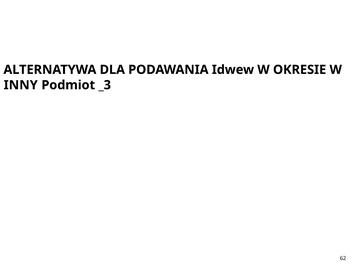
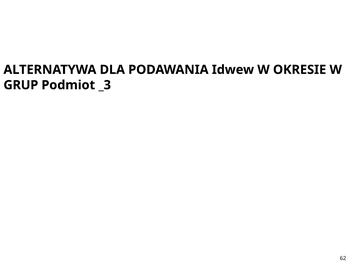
INNY: INNY -> GRUP (21, 85)
